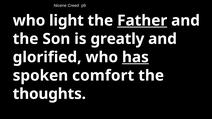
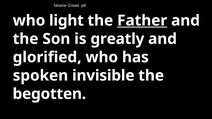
has underline: present -> none (135, 57)
comfort: comfort -> invisible (103, 76)
thoughts: thoughts -> begotten (49, 94)
